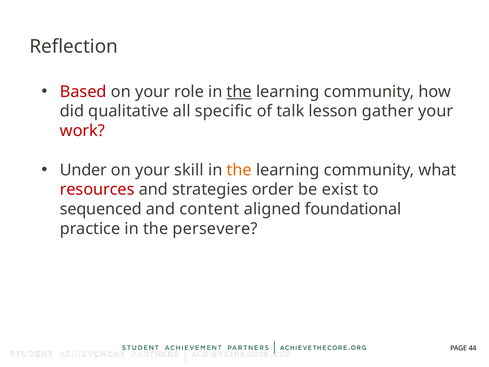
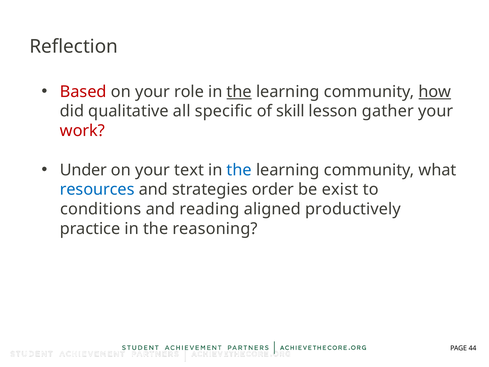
how underline: none -> present (435, 92)
talk: talk -> skill (290, 111)
skill: skill -> text (189, 170)
the colour: orange -> blue (239, 170)
resources colour: red -> blue (97, 189)
sequenced: sequenced -> conditions (101, 209)
content: content -> reading (209, 209)
foundational: foundational -> productively (353, 209)
persevere: persevere -> reasoning (215, 229)
